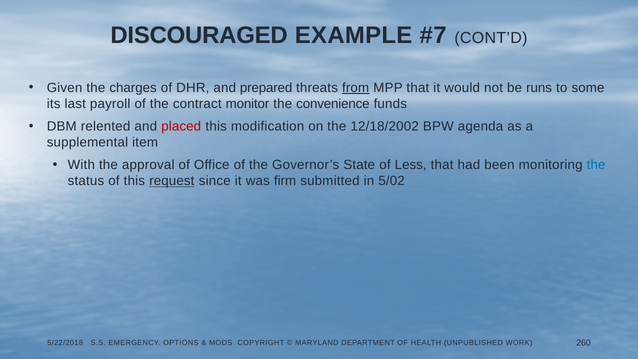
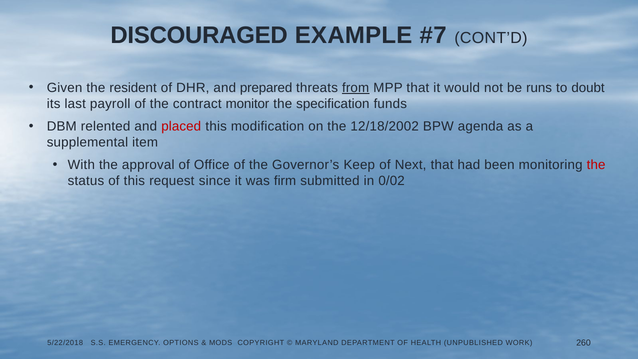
charges: charges -> resident (133, 88)
some: some -> doubt (588, 88)
convenience: convenience -> specification (333, 104)
State: State -> Keep (359, 165)
Less: Less -> Next (411, 165)
the colour: blue -> red (596, 165)
request underline: present -> none (172, 181)
5/02: 5/02 -> 0/02 (392, 181)
